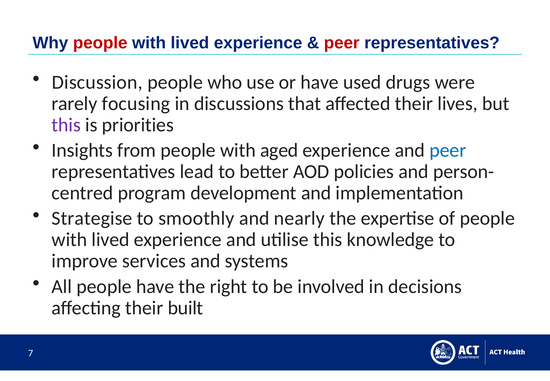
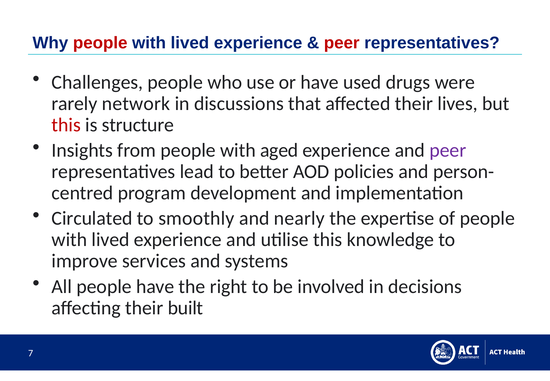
Discussion: Discussion -> Challenges (97, 82)
focusing: focusing -> network (136, 104)
this colour: purple -> red (66, 125)
priorities: priorities -> structure (138, 125)
peer colour: blue -> purple (448, 150)
Strategise: Strategise -> Circulated (92, 218)
